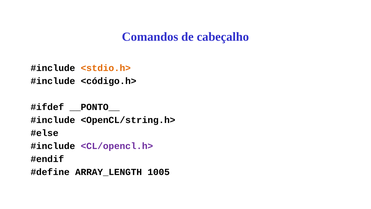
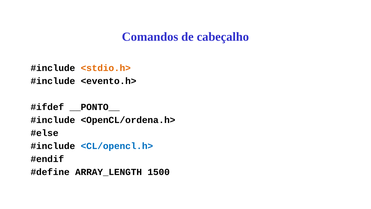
<código.h>: <código.h> -> <evento.h> (109, 81)
<OpenCL/string.h>: <OpenCL/string.h> -> <OpenCL/ordena.h> (128, 120)
<CL/opencl.h> colour: purple -> blue (117, 146)
1005: 1005 -> 1500 (159, 172)
